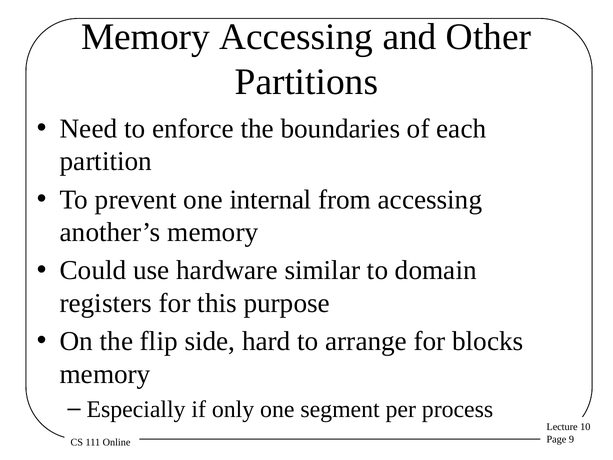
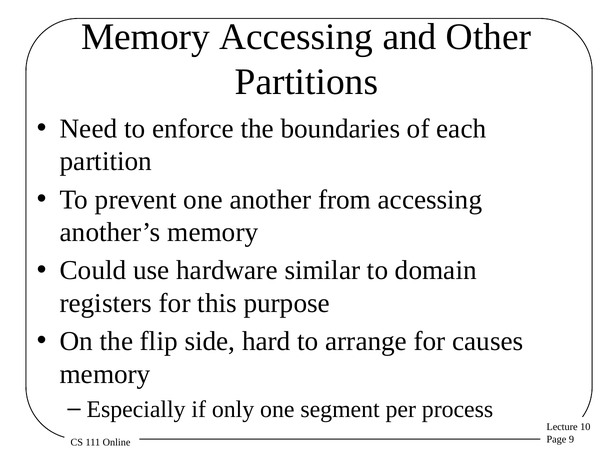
internal: internal -> another (270, 199)
blocks: blocks -> causes (488, 341)
